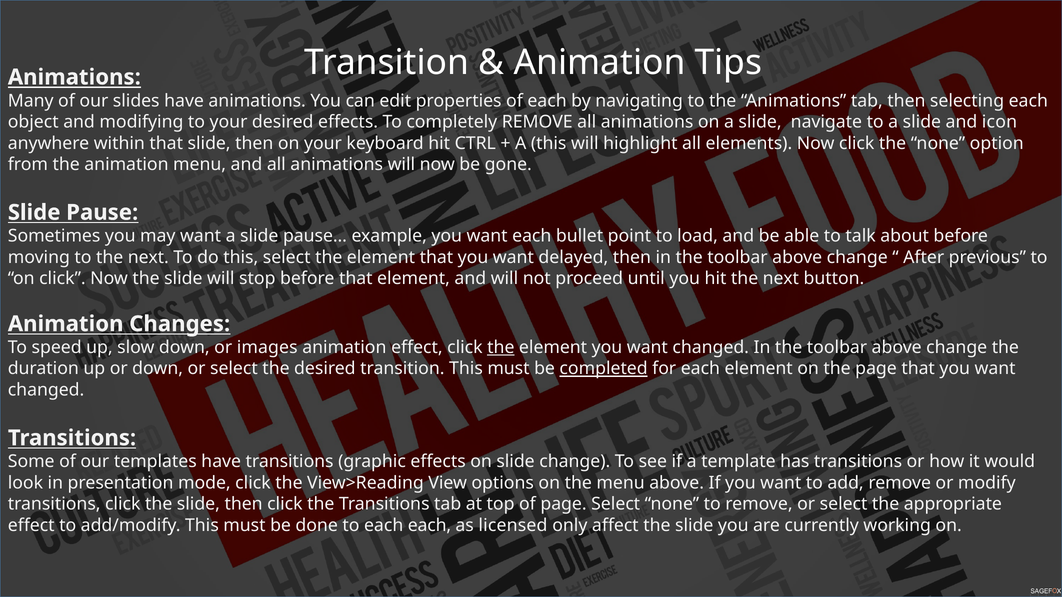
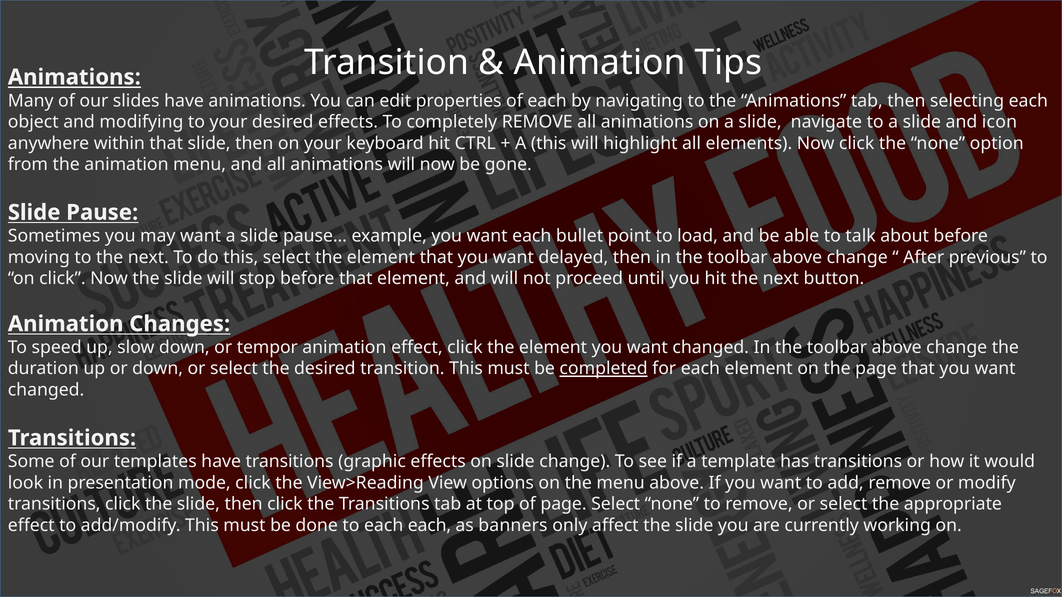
images: images -> tempor (267, 348)
the underline: present -> none (501, 348)
licensed: licensed -> banners (513, 525)
